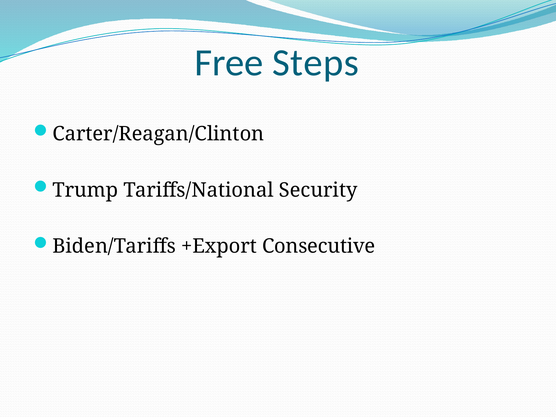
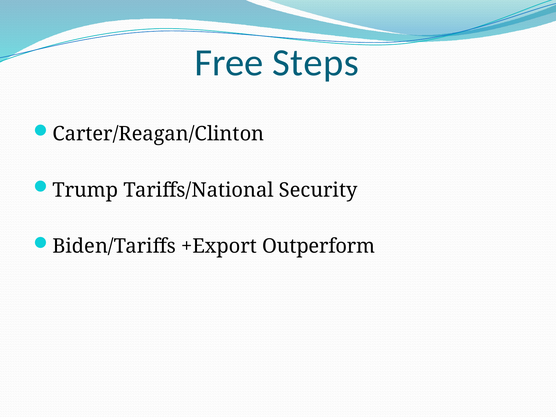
Consecutive: Consecutive -> Outperform (319, 246)
